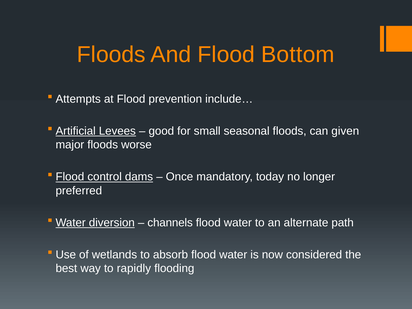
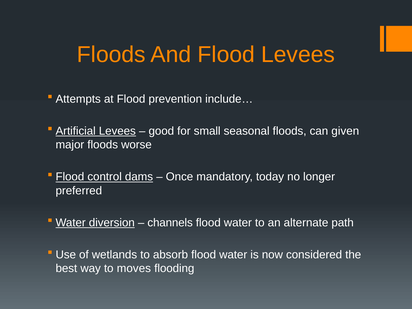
Flood Bottom: Bottom -> Levees (298, 54)
rapidly: rapidly -> moves (134, 268)
